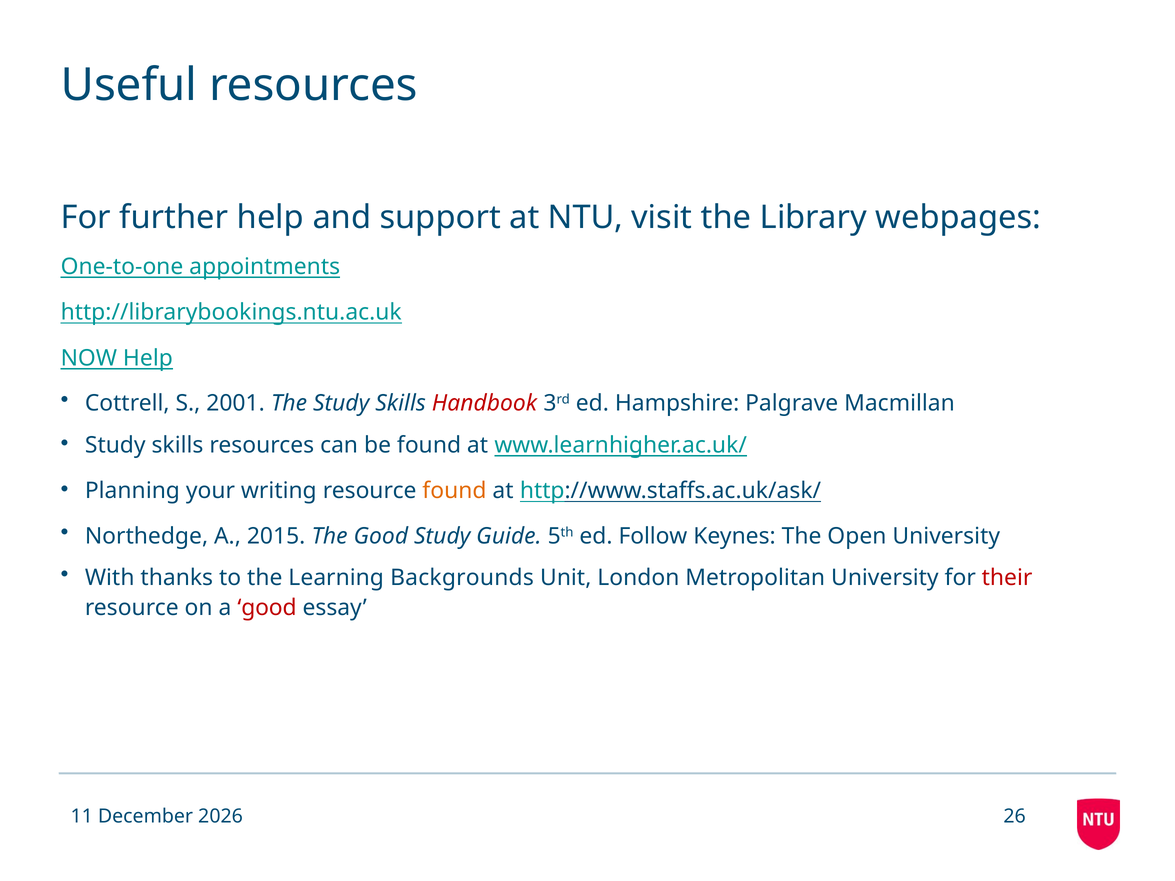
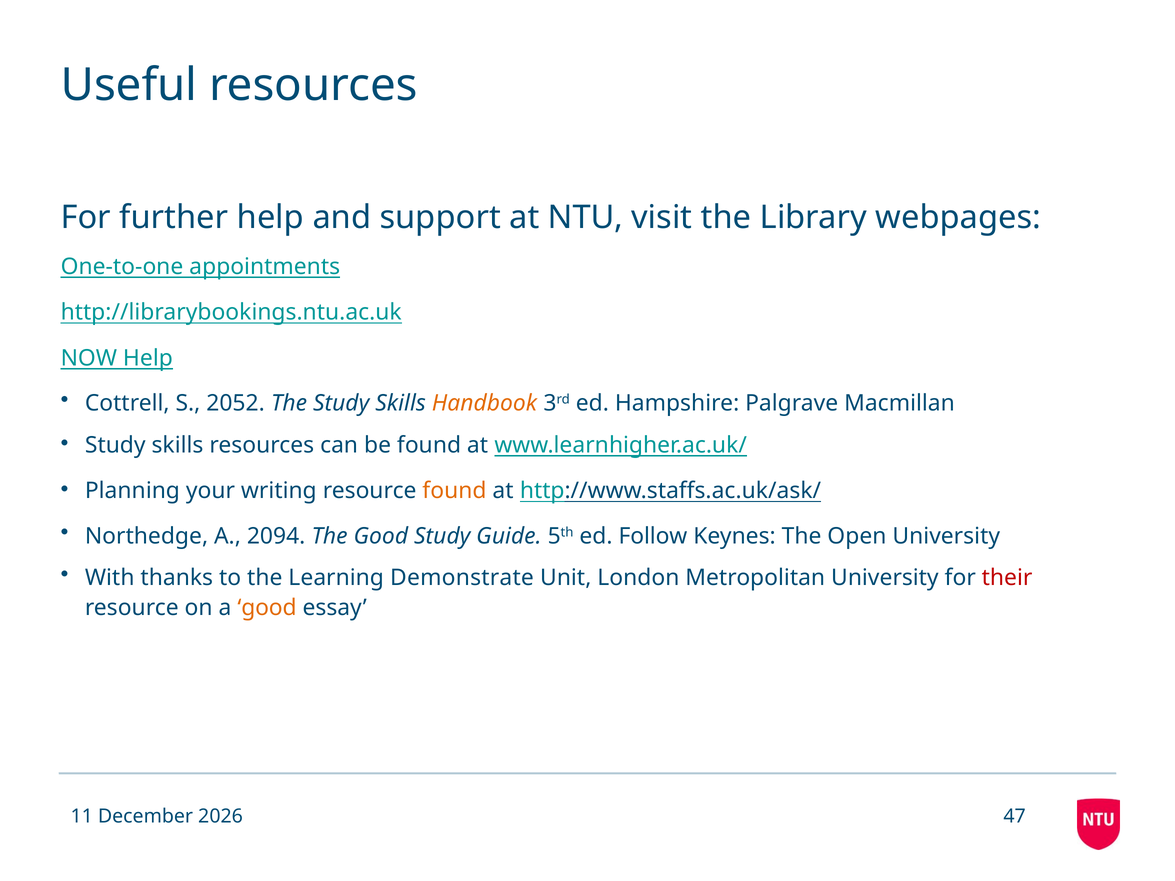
2001: 2001 -> 2052 (236, 403)
Handbook colour: red -> orange (484, 403)
2015: 2015 -> 2094 (276, 536)
Backgrounds: Backgrounds -> Demonstrate (462, 578)
good colour: red -> orange (267, 608)
26: 26 -> 47 (1015, 816)
